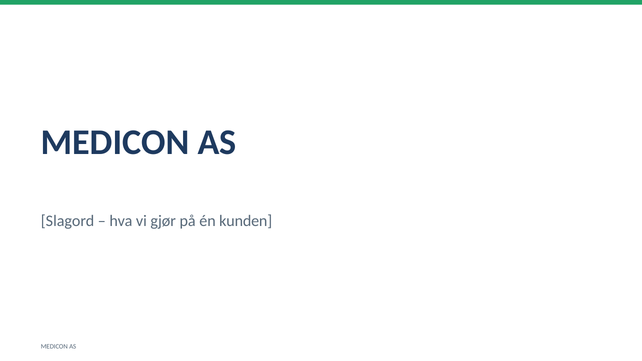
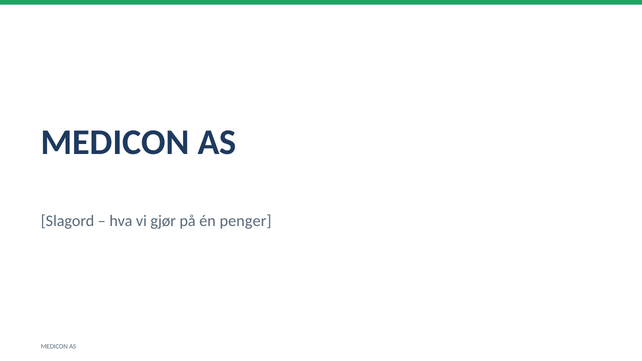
kunden: kunden -> penger (246, 221)
